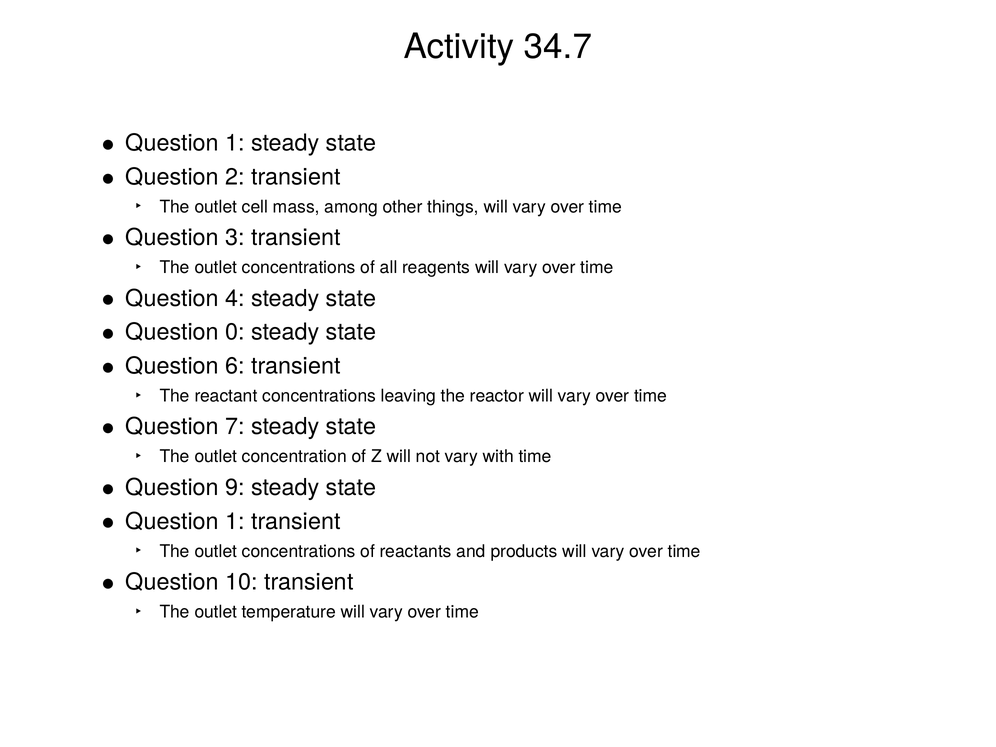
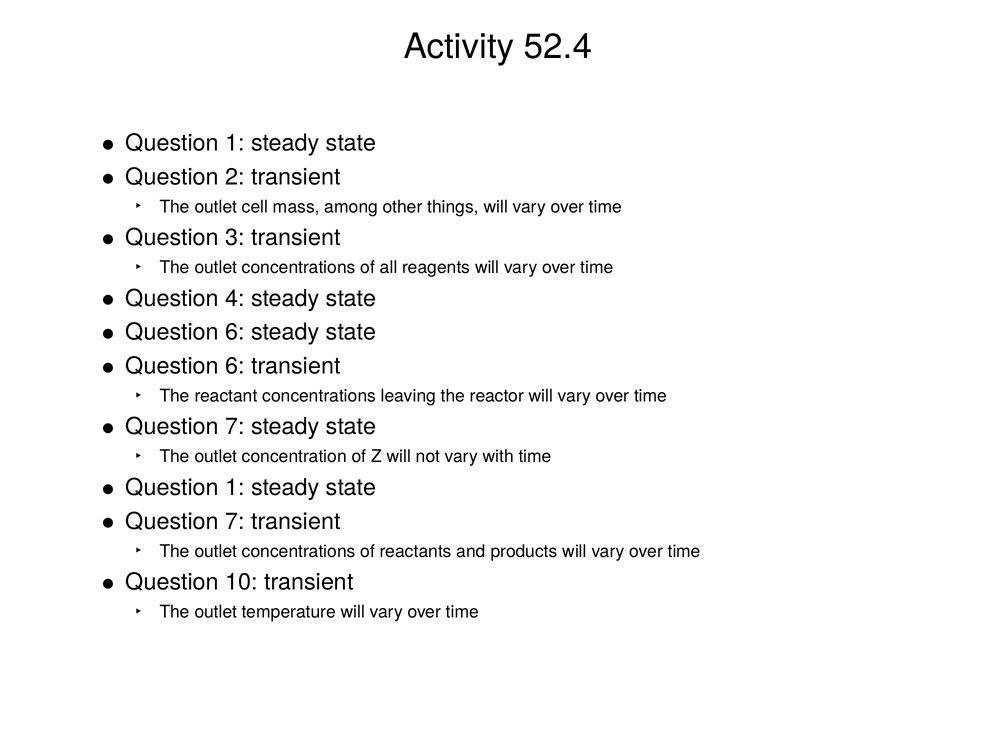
34.7: 34.7 -> 52.4 (558, 47)
0: 0 -> 6 (235, 332)
9: 9 -> 1 (235, 487)
1: 1 -> 7 (235, 521)
